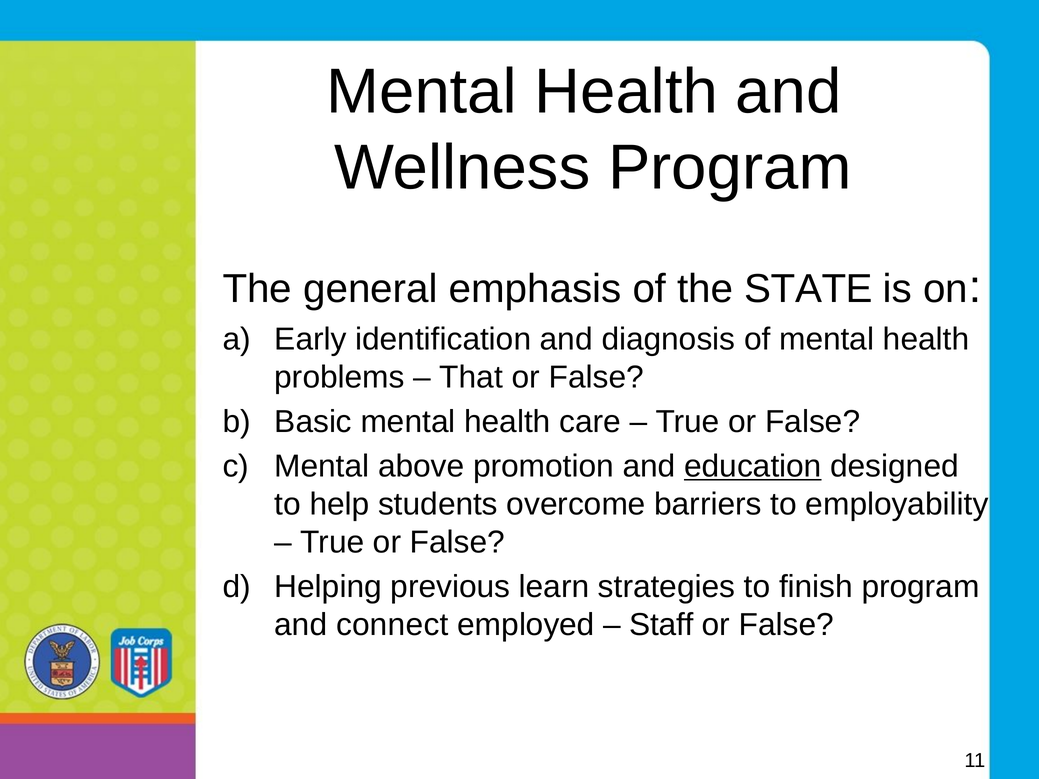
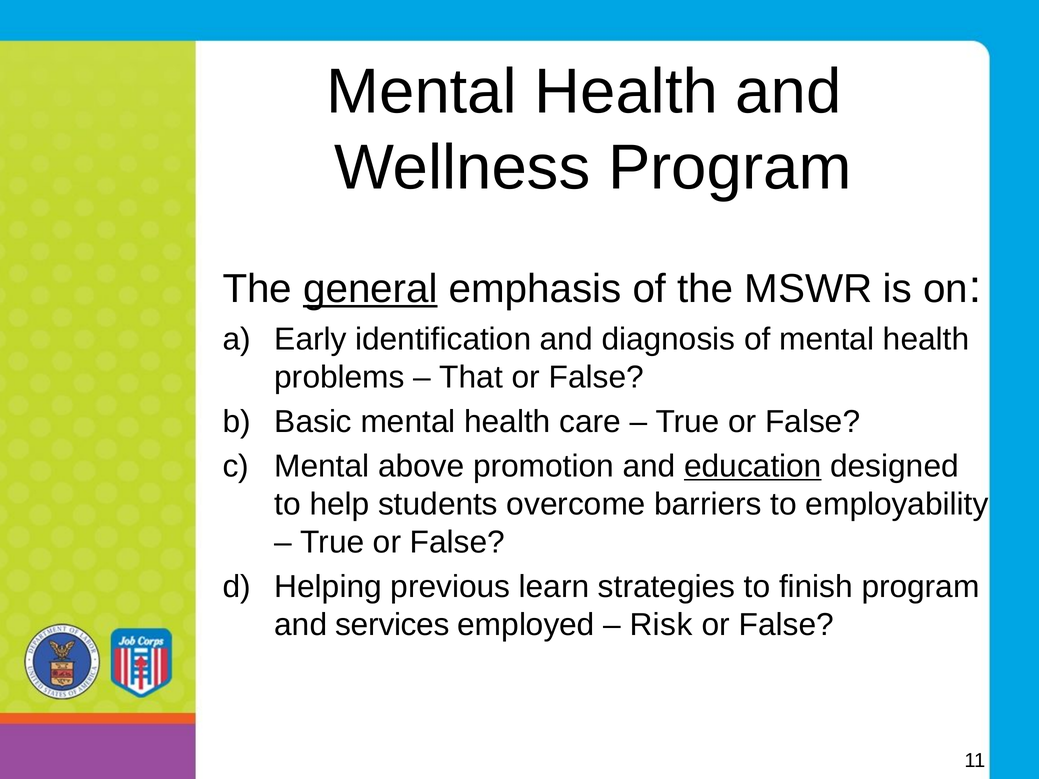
general underline: none -> present (370, 289)
STATE: STATE -> MSWR (808, 289)
connect: connect -> services (392, 625)
Staff: Staff -> Risk (661, 625)
